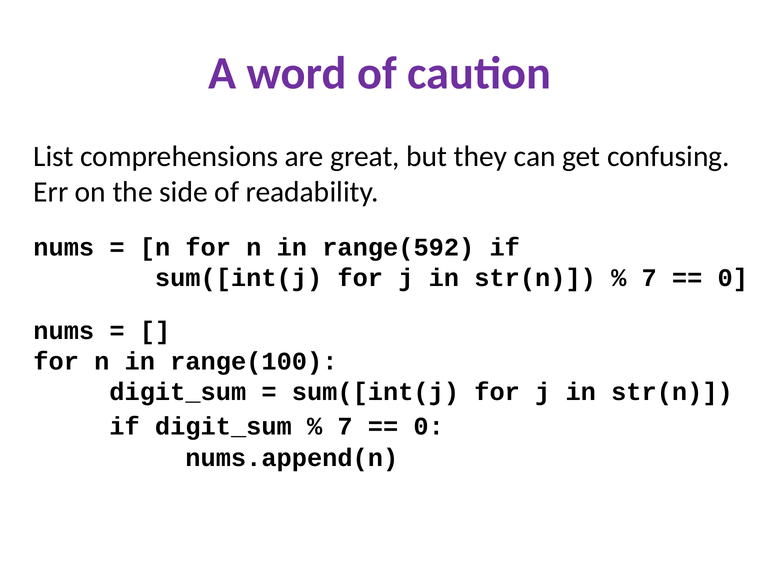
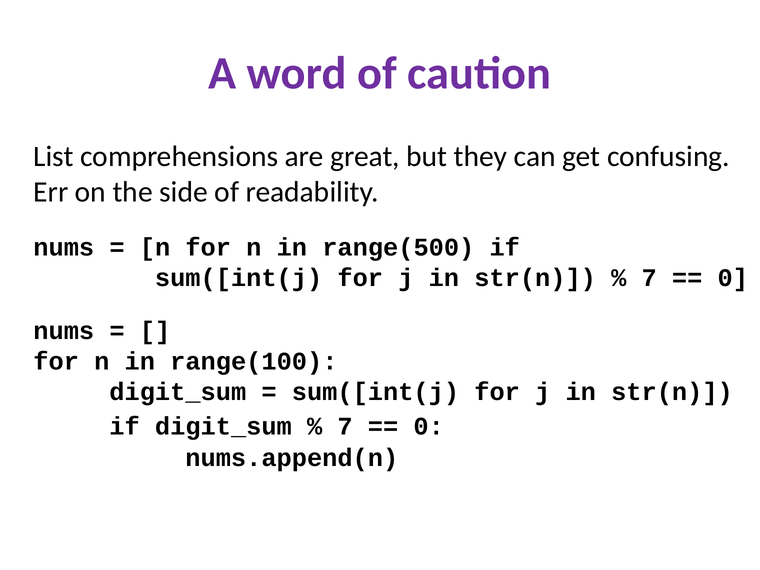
range(592: range(592 -> range(500 (398, 247)
